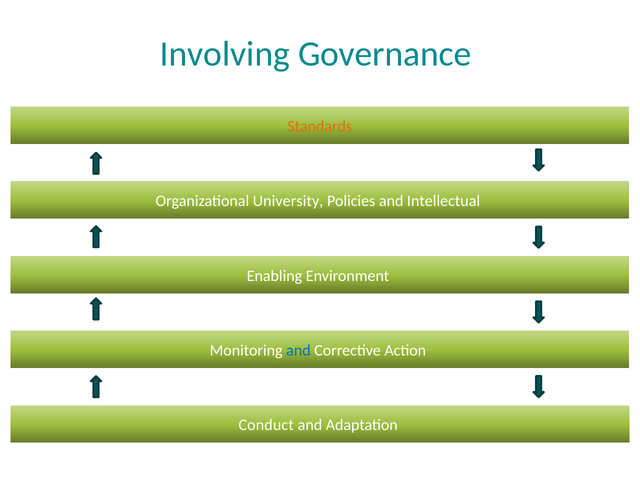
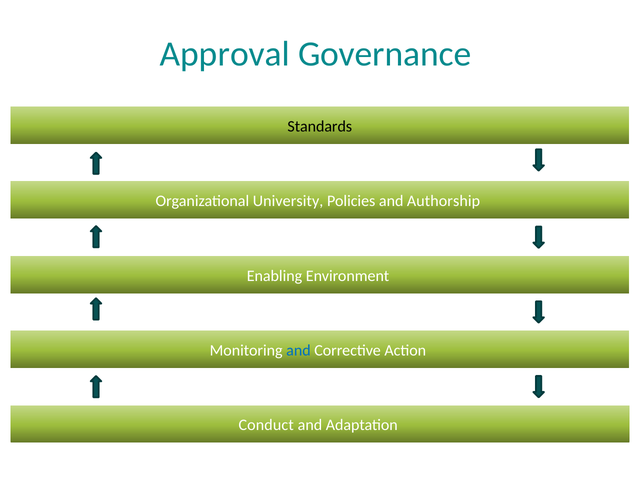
Involving: Involving -> Approval (225, 54)
Standards colour: orange -> black (320, 126)
Intellectual: Intellectual -> Authorship (444, 201)
